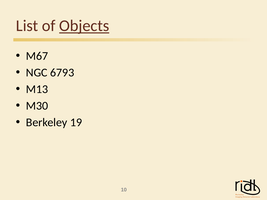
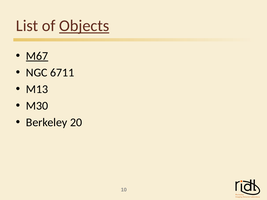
M67 underline: none -> present (37, 56)
6793: 6793 -> 6711 (62, 73)
19: 19 -> 20 (76, 122)
